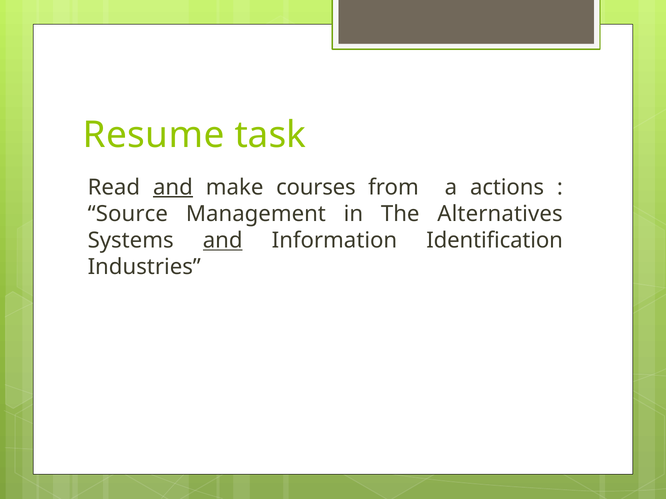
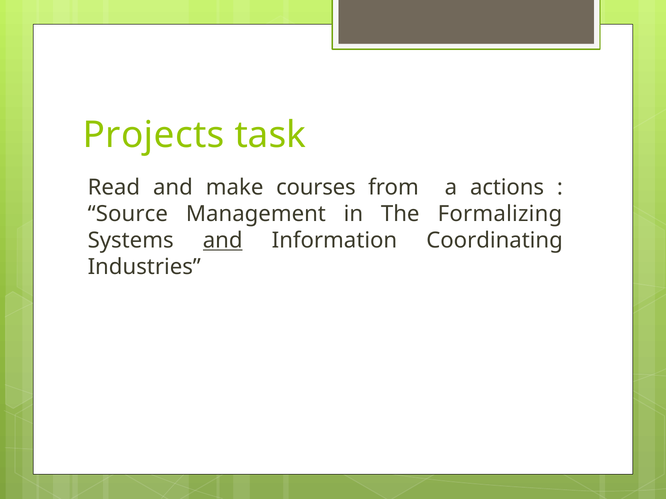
Resume: Resume -> Projects (154, 135)
and underline: present -> none (173, 187)
Alternatives: Alternatives -> Formalizing (500, 214)
Identification: Identification -> Coordinating (495, 241)
